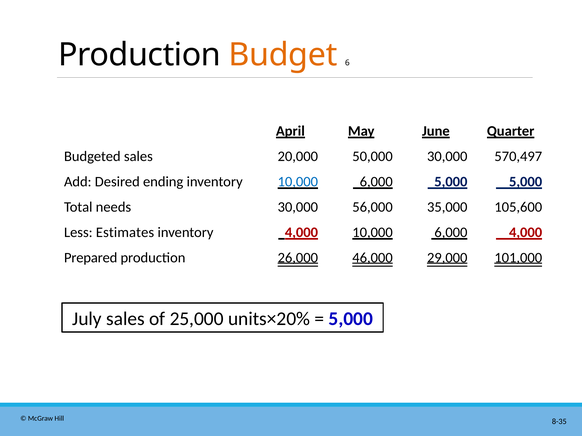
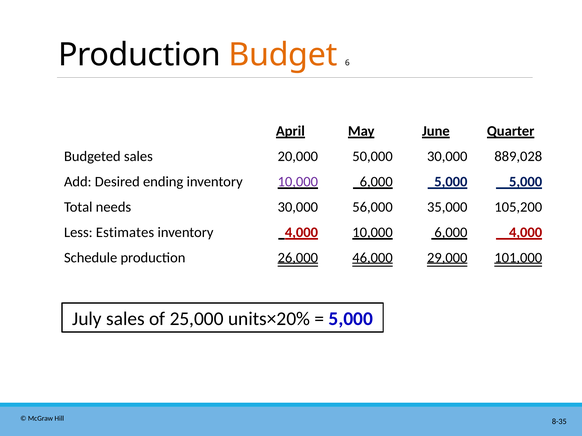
570,497: 570,497 -> 889,028 (518, 157)
10,000 colour: blue -> purple (298, 182)
105,600: 105,600 -> 105,200 (518, 207)
Prepared: Prepared -> Schedule (91, 258)
